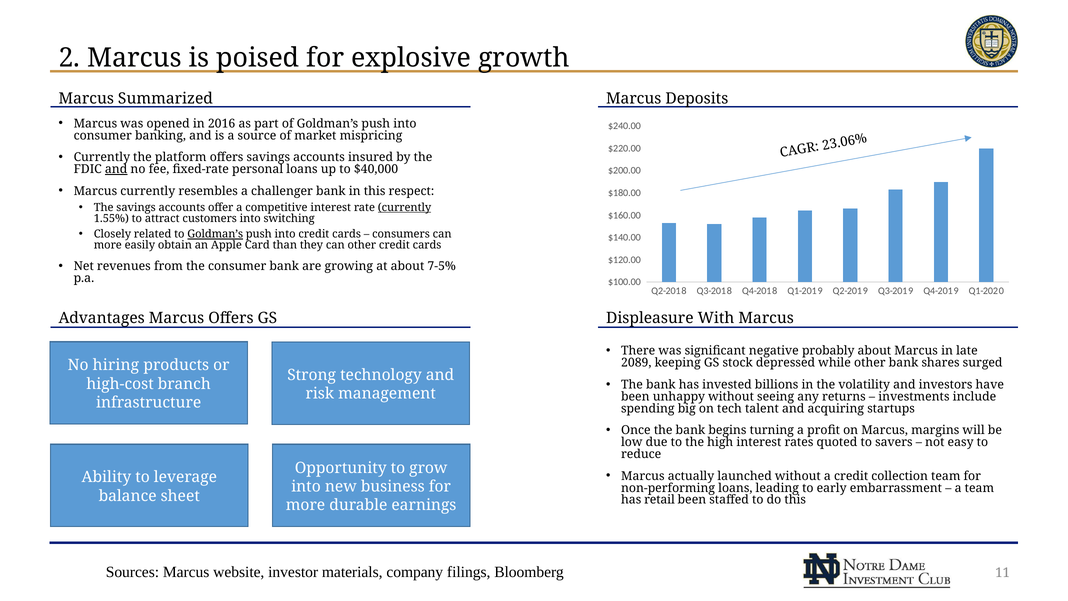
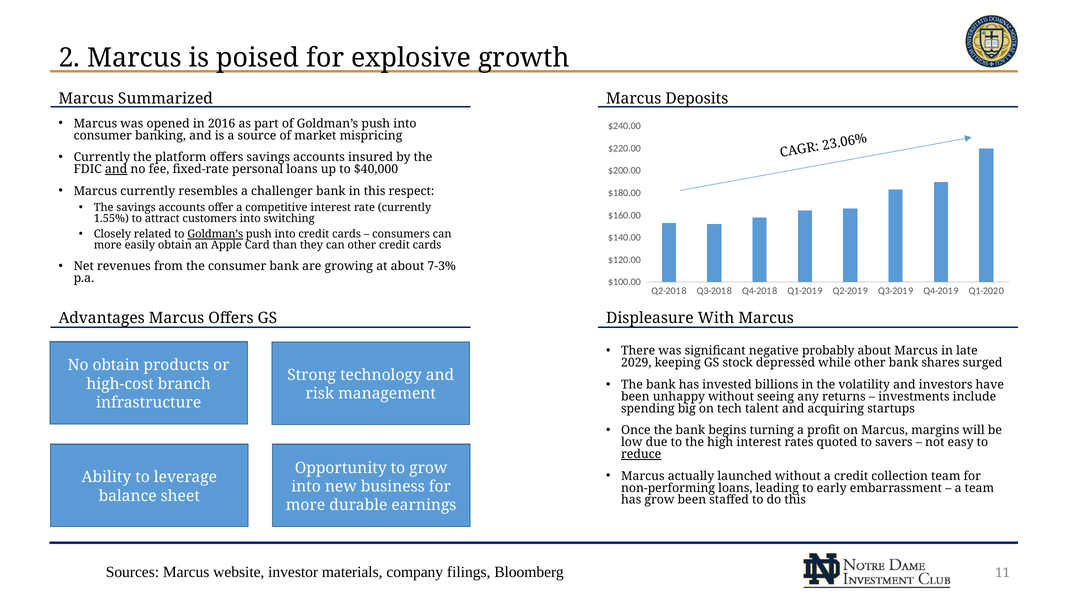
currently underline: present -> none (405, 207)
7-5%: 7-5% -> 7-3% (442, 266)
2089: 2089 -> 2029 (636, 363)
No hiring: hiring -> obtain (116, 365)
reduce underline: none -> present (641, 454)
has retail: retail -> grow (659, 500)
